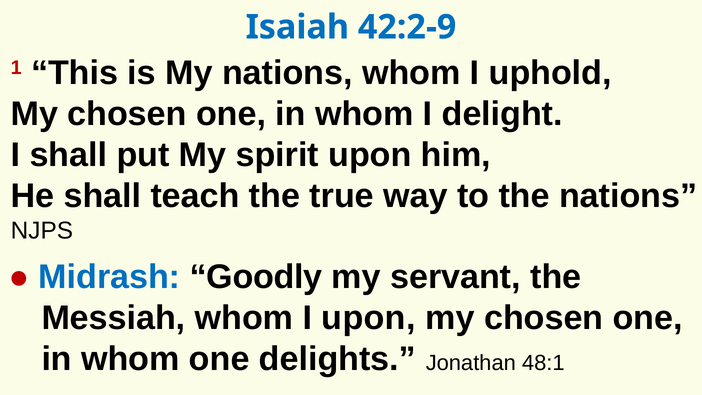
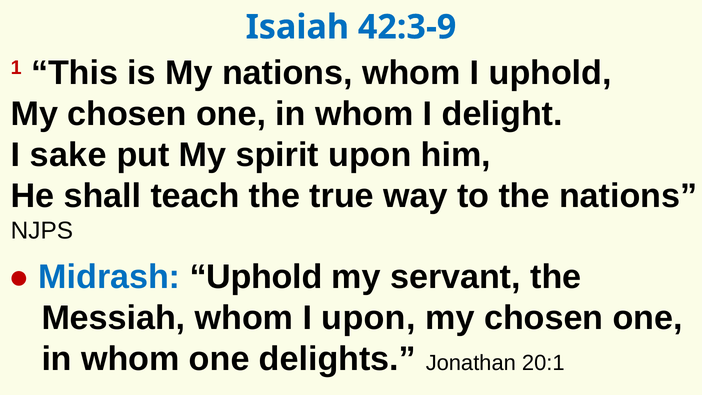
42:2-9: 42:2-9 -> 42:3-9 (407, 27)
I shall: shall -> sake (68, 155)
Midrash Goodly: Goodly -> Uphold (256, 277)
48:1: 48:1 -> 20:1 (543, 363)
